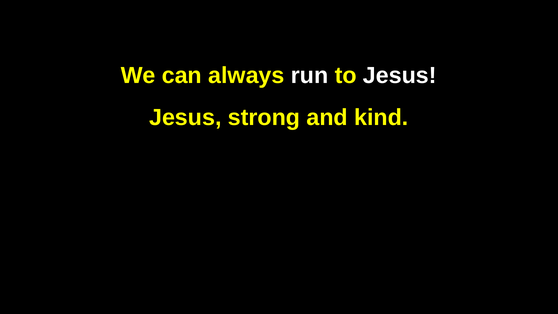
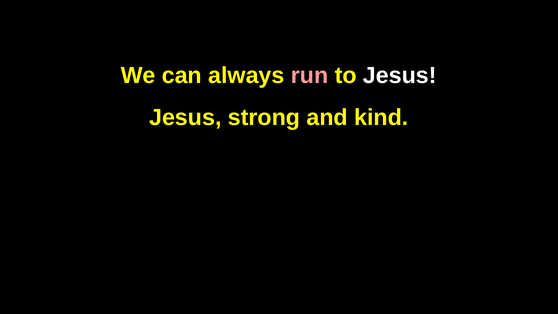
run colour: white -> pink (310, 76)
